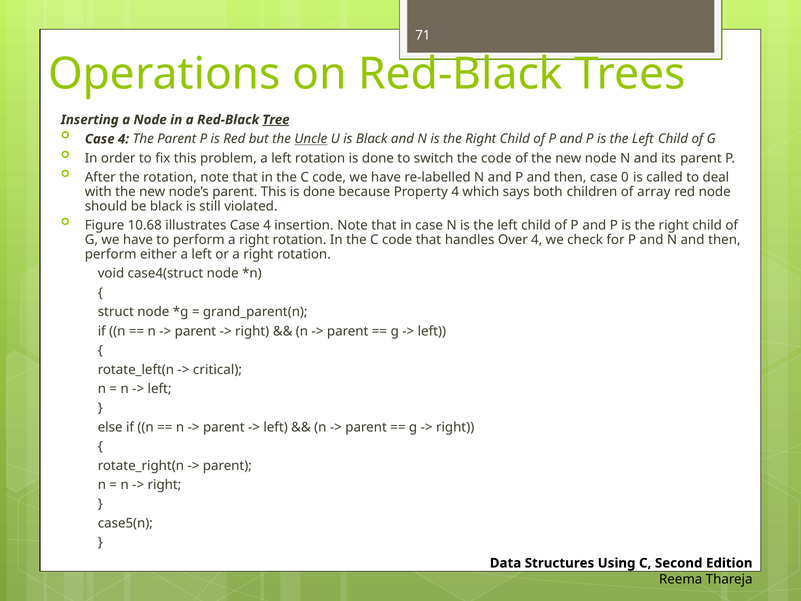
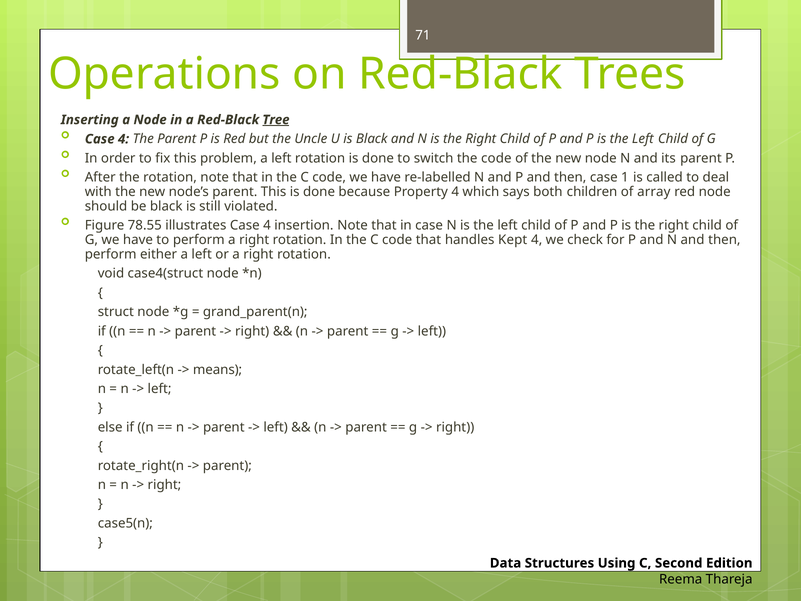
Uncle underline: present -> none (311, 139)
0: 0 -> 1 (625, 177)
10.68: 10.68 -> 78.55 (145, 225)
Over: Over -> Kept (513, 240)
critical: critical -> means (218, 369)
